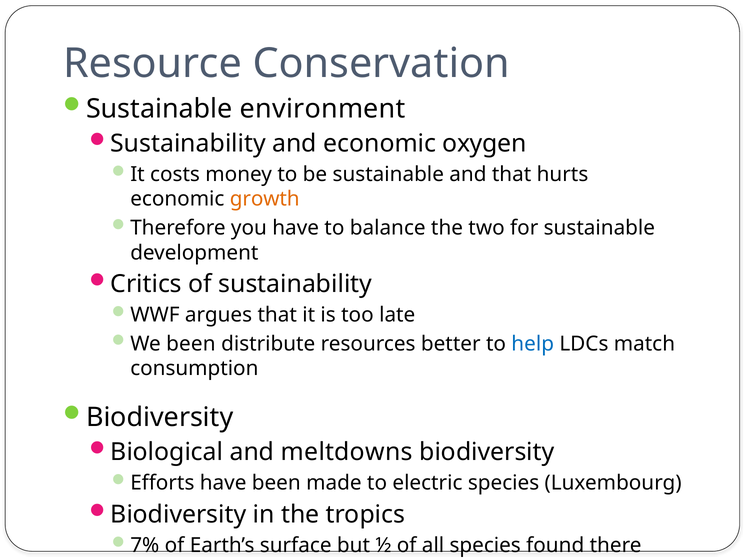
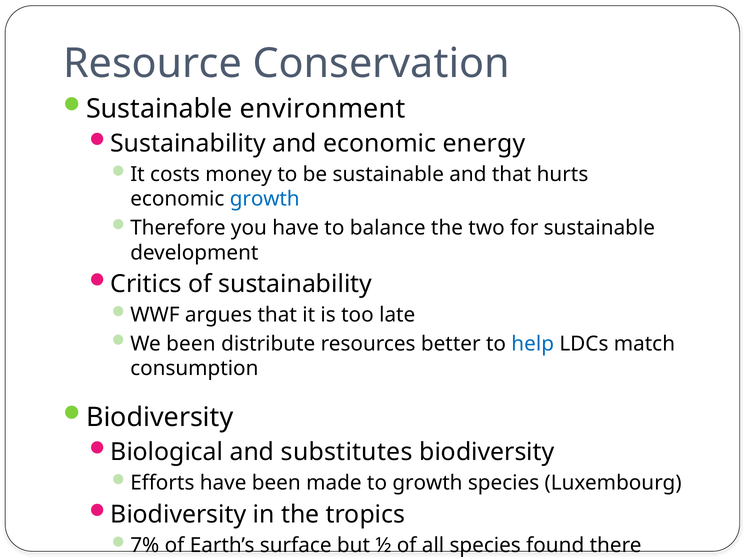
oxygen: oxygen -> energy (484, 143)
growth colour: orange -> blue (265, 199)
meltdowns: meltdowns -> substitutes (347, 452)
to electric: electric -> growth (427, 483)
